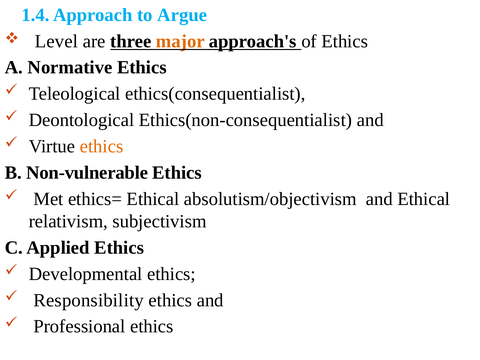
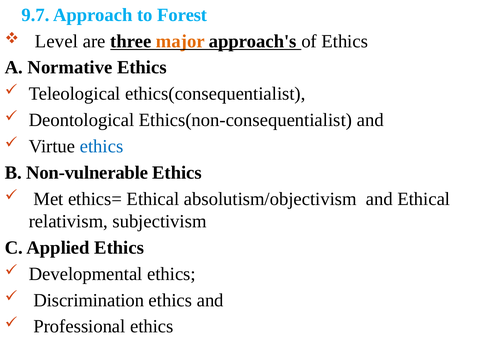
1.4: 1.4 -> 9.7 (36, 15)
Argue: Argue -> Forest (182, 15)
ethics colour: orange -> blue (102, 146)
Responsibility: Responsibility -> Discrimination (89, 300)
